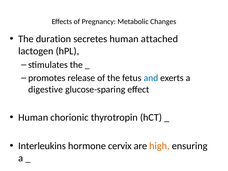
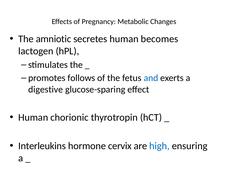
duration: duration -> amniotic (53, 39)
attached: attached -> becomes (160, 39)
release: release -> follows (81, 78)
high colour: orange -> blue (159, 146)
